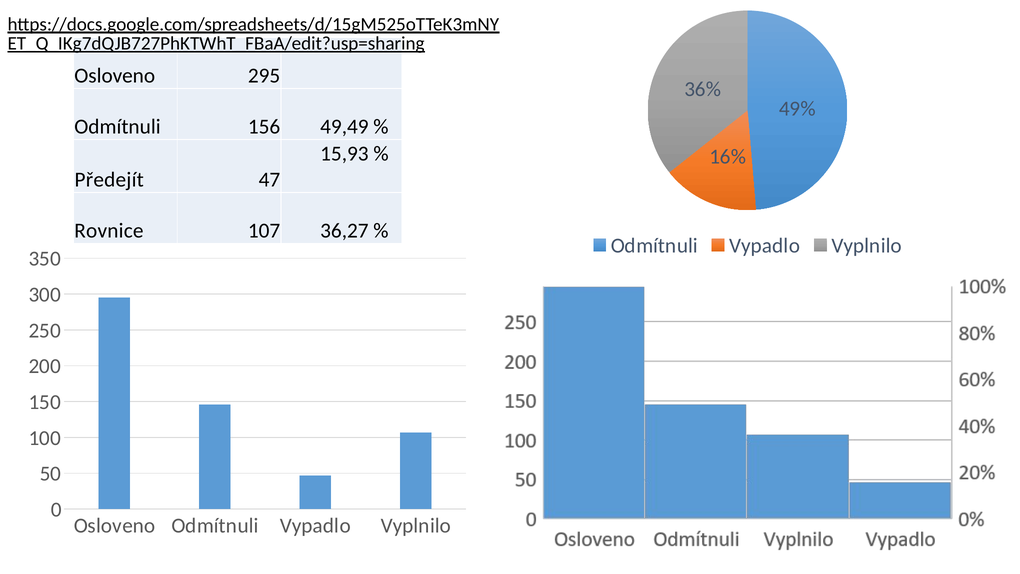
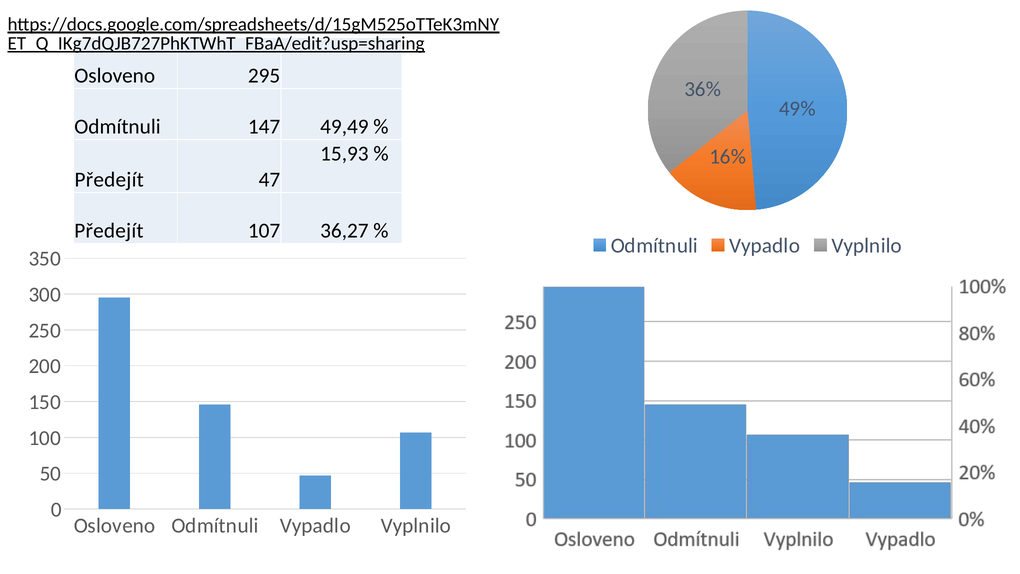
156: 156 -> 147 (264, 127)
Rovnice: Rovnice -> Předejít (109, 230)
